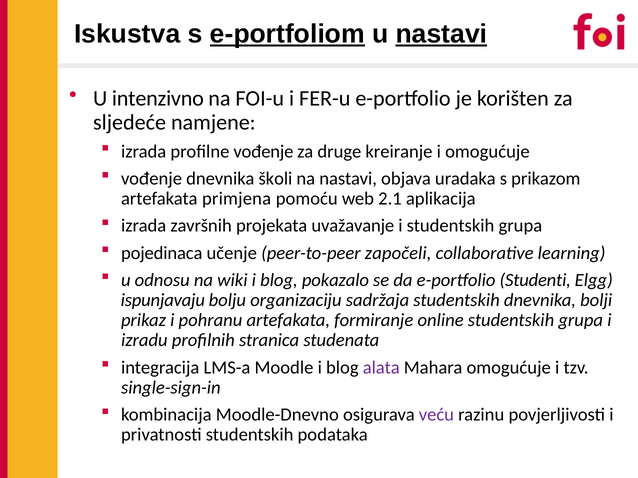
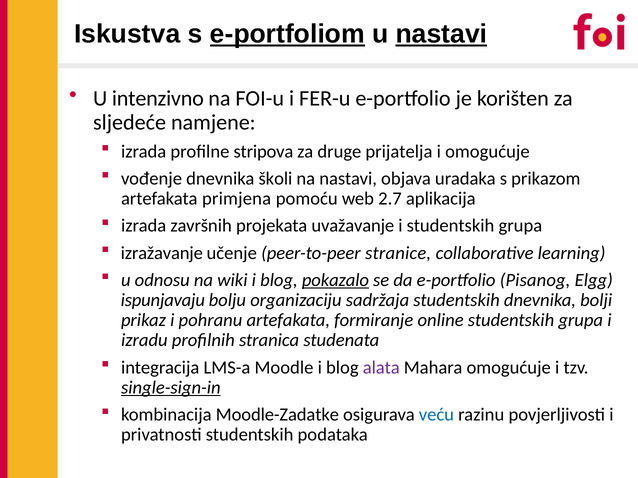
profilne vođenje: vođenje -> stripova (263, 152)
kreiranje: kreiranje -> prijatelja (399, 152)
2.1: 2.1 -> 2.7 (390, 199)
pojedinaca: pojedinaca -> izražavanje (162, 253)
započeli: započeli -> stranice (398, 253)
pokazalo underline: none -> present (335, 280)
Studenti: Studenti -> Pisanog (535, 280)
single-sign-in underline: none -> present (171, 388)
Moodle-Dnevno: Moodle-Dnevno -> Moodle-Zadatke (277, 415)
veću colour: purple -> blue (436, 415)
